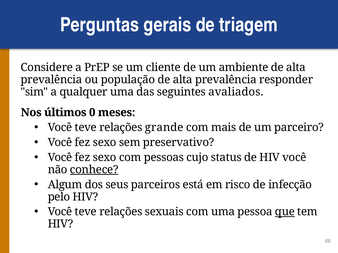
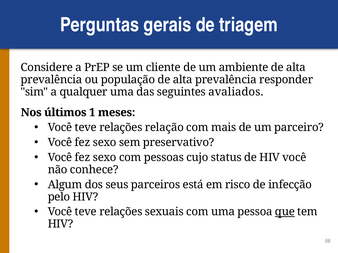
0: 0 -> 1 (92, 113)
grande: grande -> relação (164, 128)
conhece underline: present -> none (94, 170)
